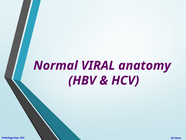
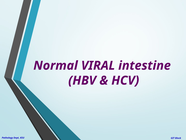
anatomy: anatomy -> intestine (145, 65)
